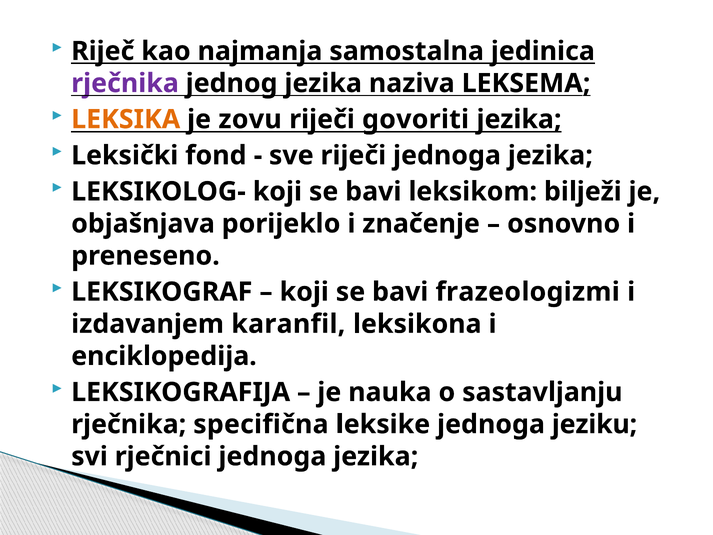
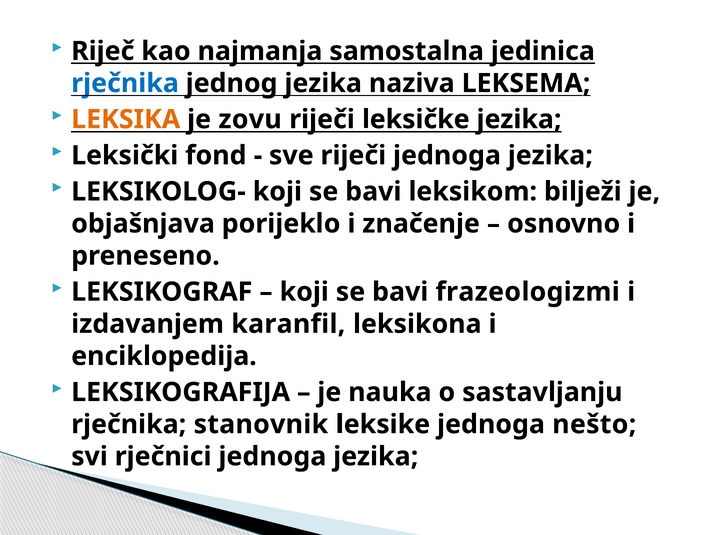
rječnika colour: purple -> blue (125, 83)
govoriti: govoriti -> leksičke (416, 119)
specifična: specifična -> stanovnik (261, 424)
jeziku: jeziku -> nešto (594, 424)
